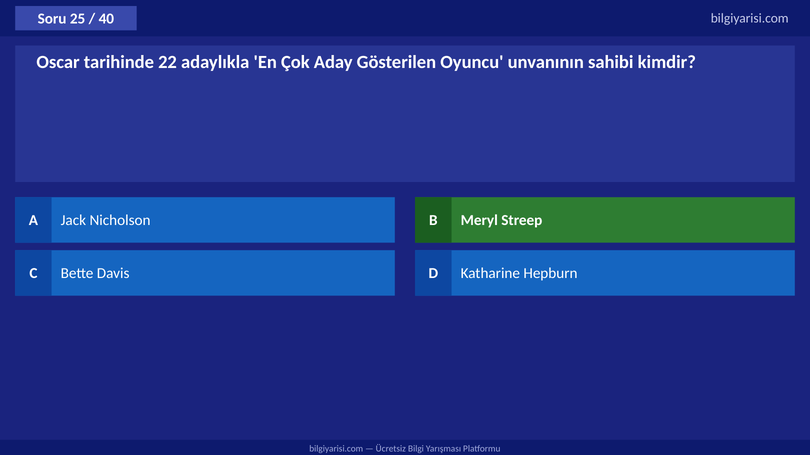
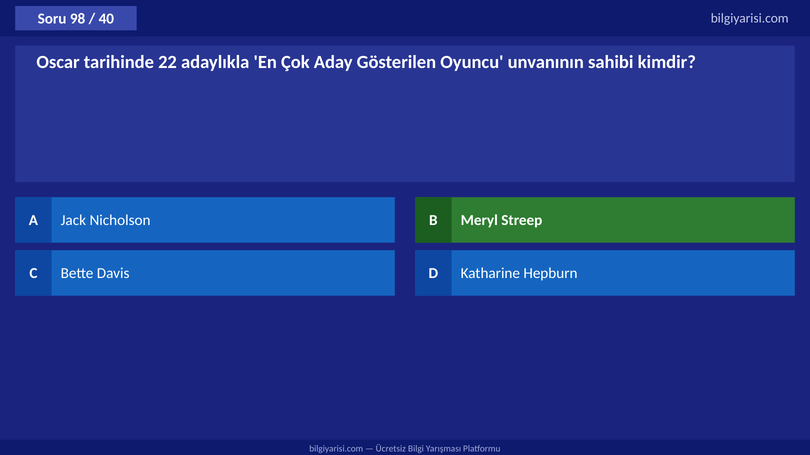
25: 25 -> 98 (78, 19)
